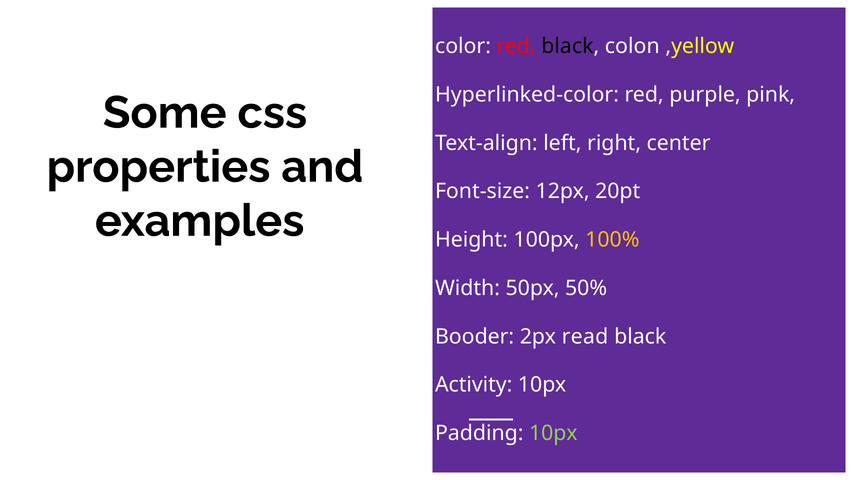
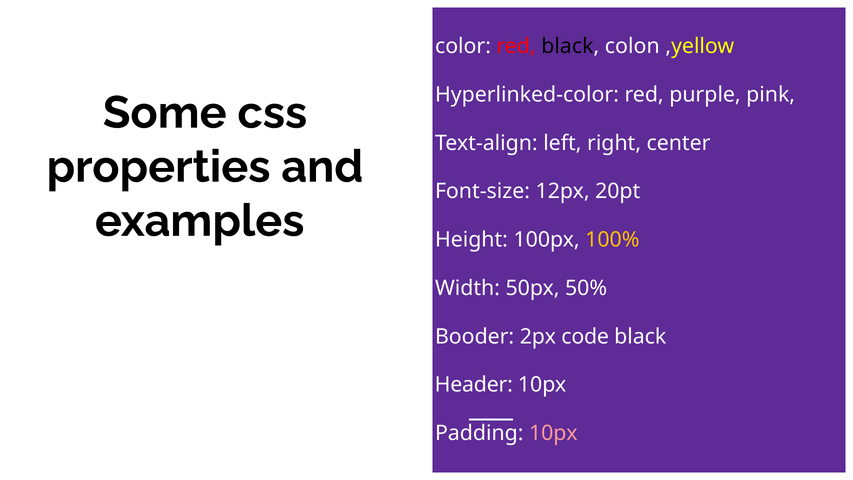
read: read -> code (585, 336)
Activity: Activity -> Header (474, 385)
10px colour: light green -> pink (553, 433)
